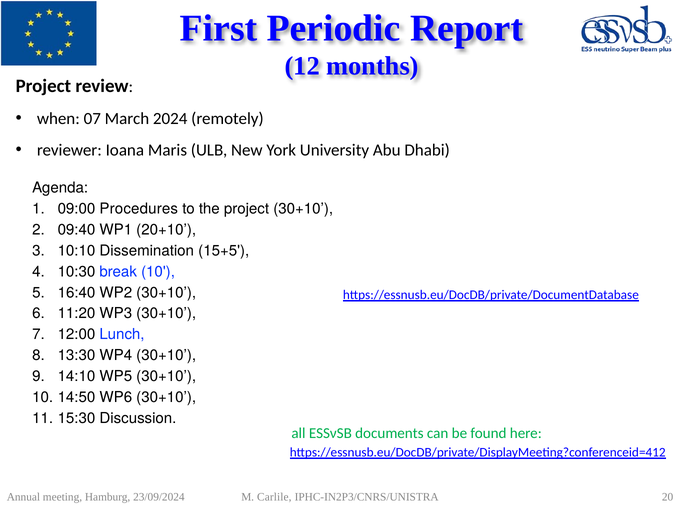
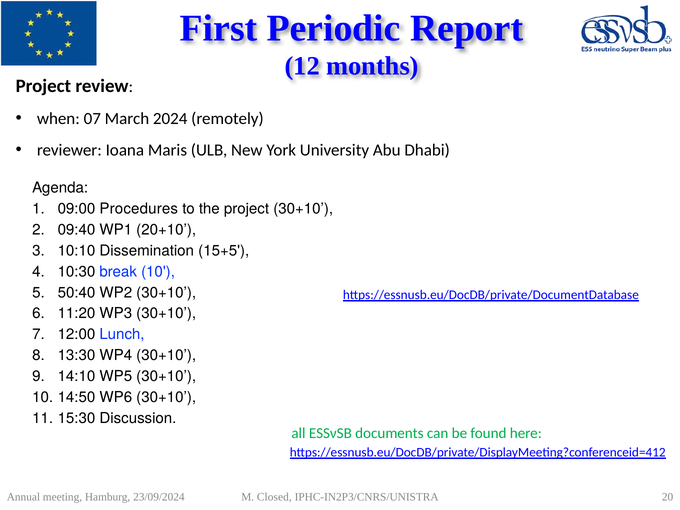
16:40: 16:40 -> 50:40 (76, 293)
Carlile: Carlile -> Closed (274, 497)
